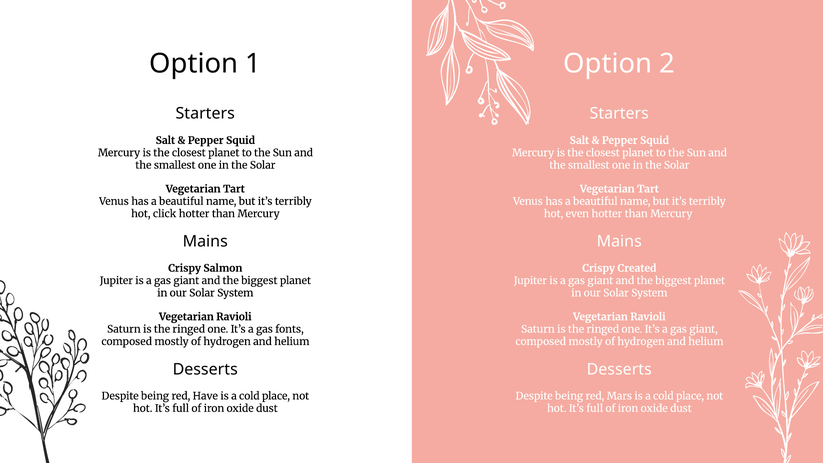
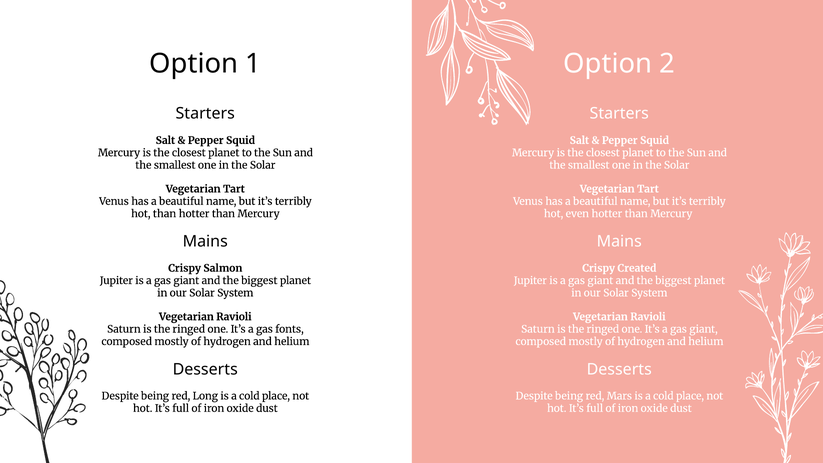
hot click: click -> than (165, 214)
Have: Have -> Long (205, 396)
